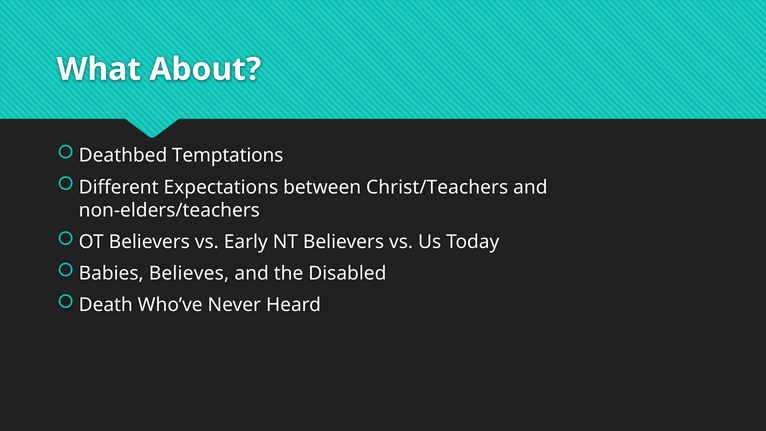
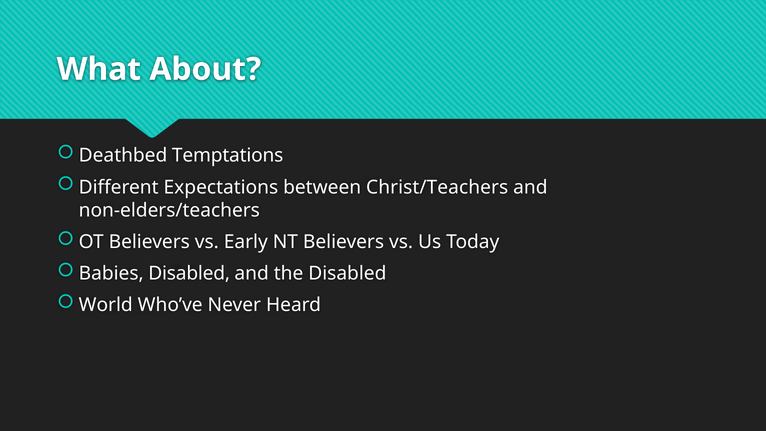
Babies Believes: Believes -> Disabled (189, 273)
Death: Death -> World (106, 305)
